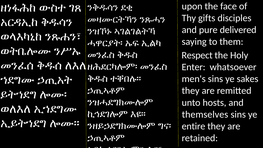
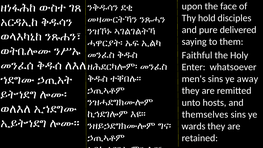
gifts: gifts -> hold (207, 18)
Respect: Respect -> Faithful (197, 55)
sakes: sakes -> away (248, 79)
entire: entire -> wards (193, 126)
